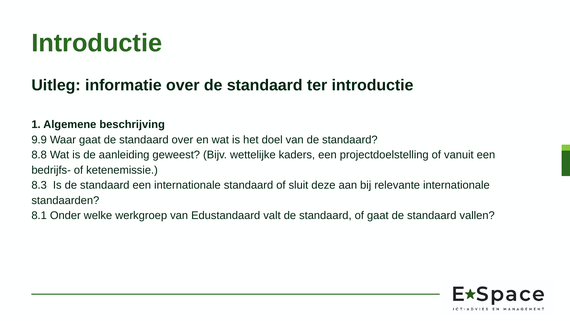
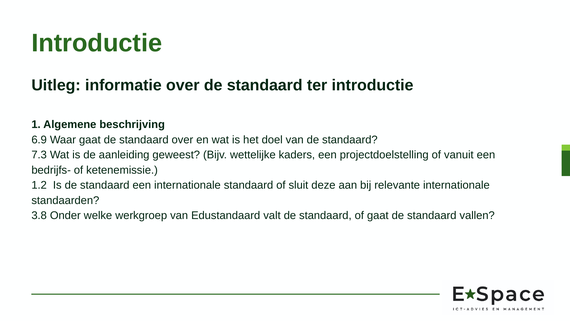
9.9: 9.9 -> 6.9 (39, 140)
8.8: 8.8 -> 7.3 (39, 155)
8.3: 8.3 -> 1.2 (39, 185)
8.1: 8.1 -> 3.8 (39, 215)
